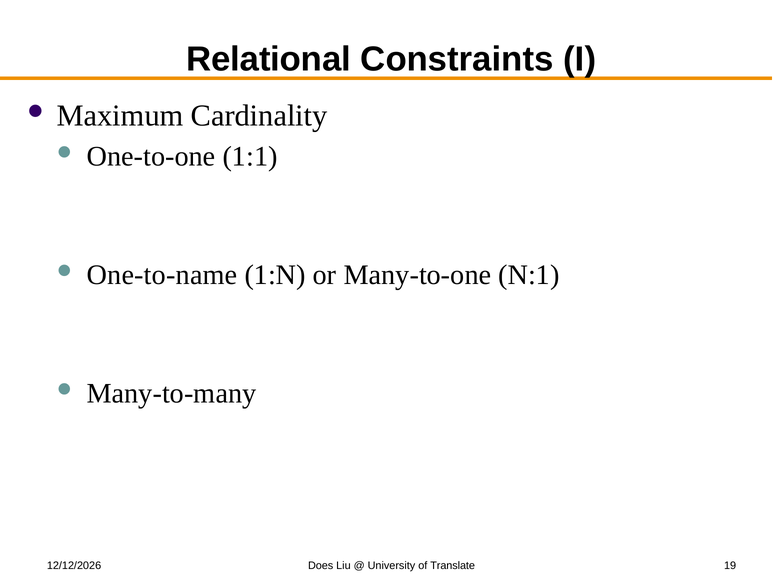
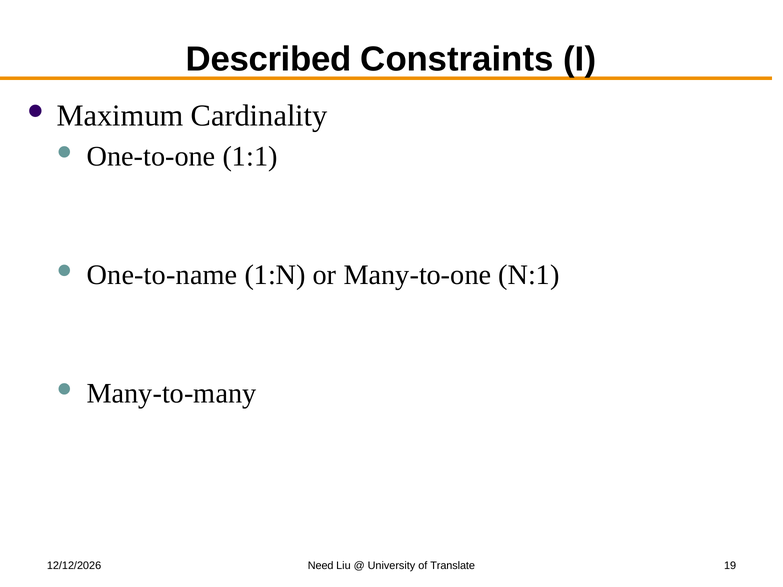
Relational: Relational -> Described (269, 59)
Does: Does -> Need (321, 566)
